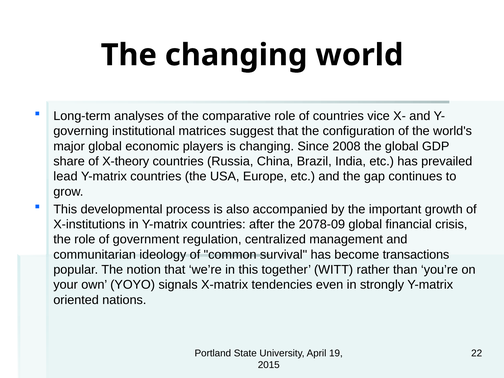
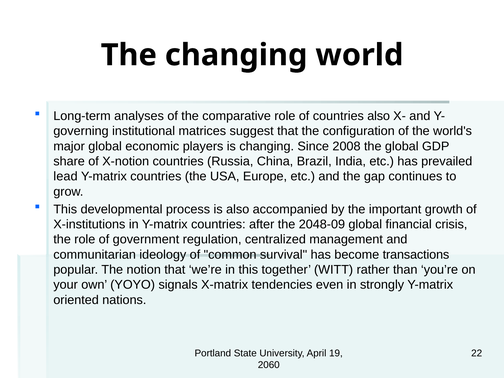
countries vice: vice -> also (379, 116)
X-theory: X-theory -> X-notion (126, 161)
2078-09: 2078-09 -> 2048-09 (322, 224)
2015: 2015 -> 2060 (269, 365)
